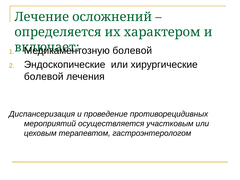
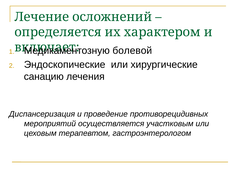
болевой: болевой -> санацию (44, 77)
